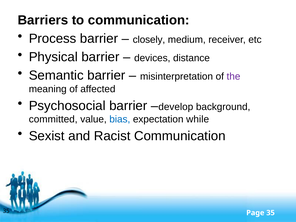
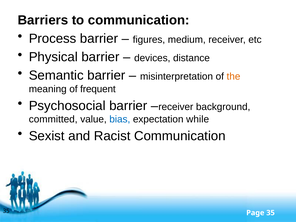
closely: closely -> figures (149, 40)
the colour: purple -> orange (233, 76)
affected: affected -> frequent (98, 89)
develop: develop -> receiver (176, 107)
